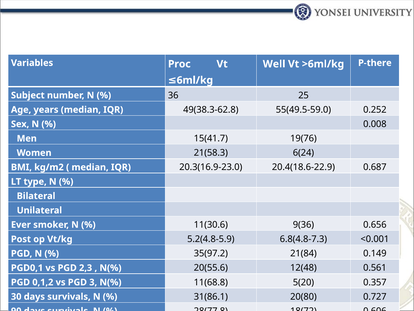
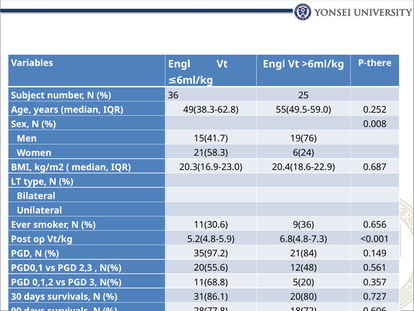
Variables Proc: Proc -> Engl (179, 64)
Well: Well -> Engl (274, 64)
